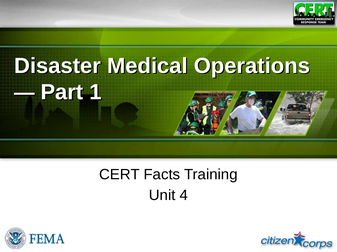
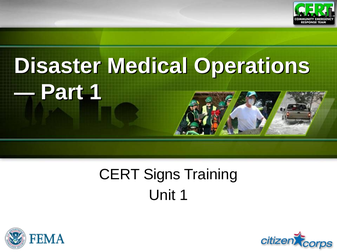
Facts: Facts -> Signs (162, 175)
Unit 4: 4 -> 1 (184, 196)
